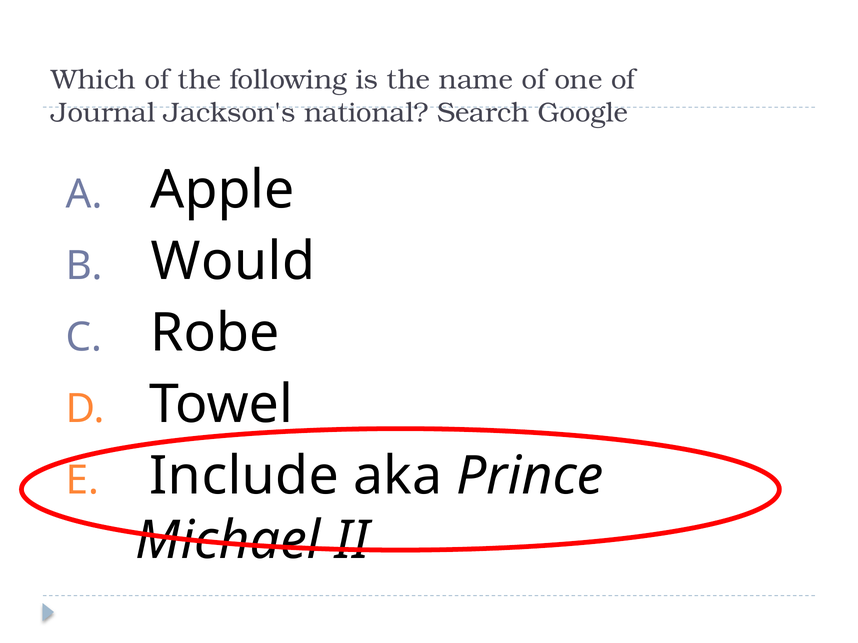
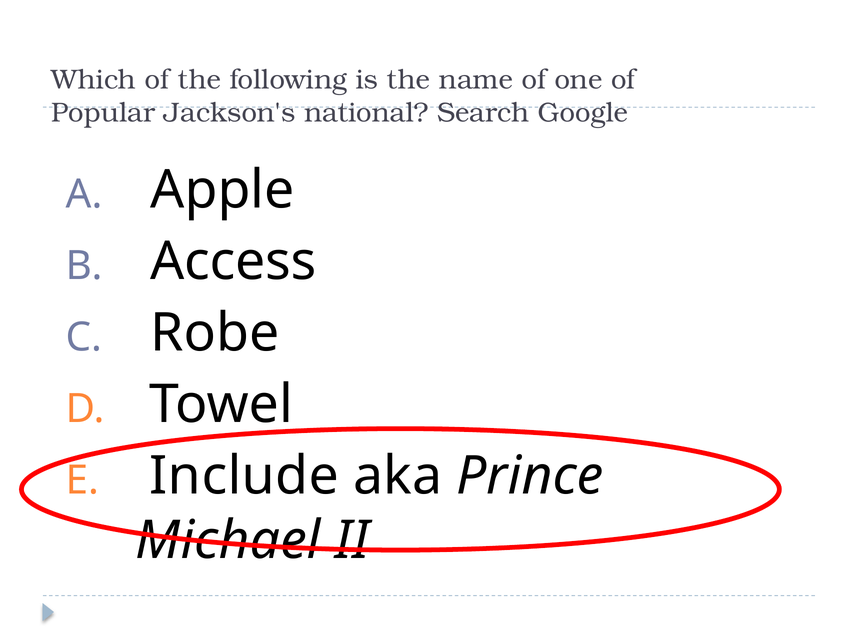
Journal: Journal -> Popular (103, 113)
Would: Would -> Access (233, 262)
